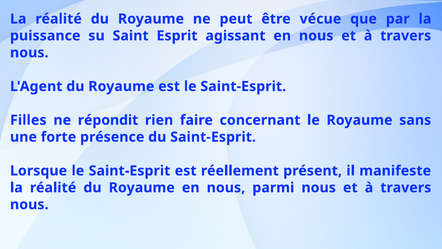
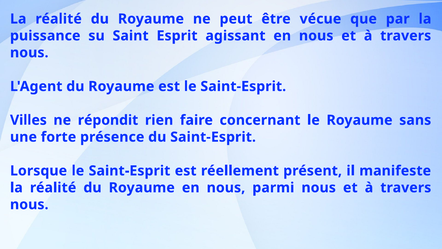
Filles: Filles -> Villes (28, 120)
